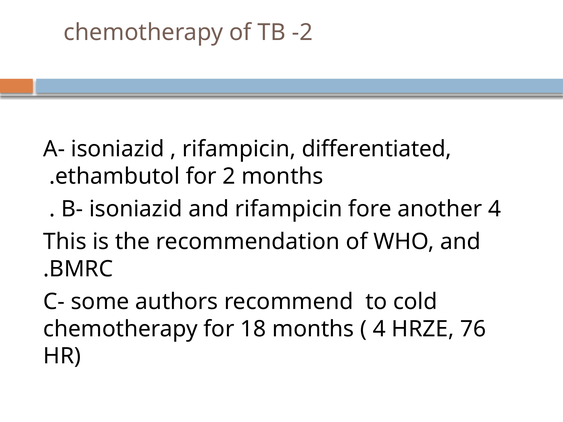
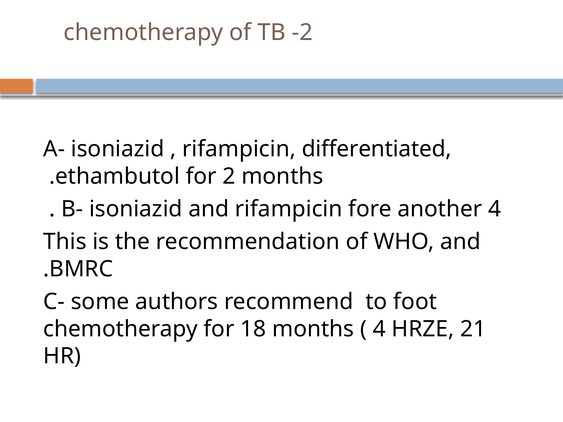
cold: cold -> foot (415, 302)
76: 76 -> 21 (473, 329)
